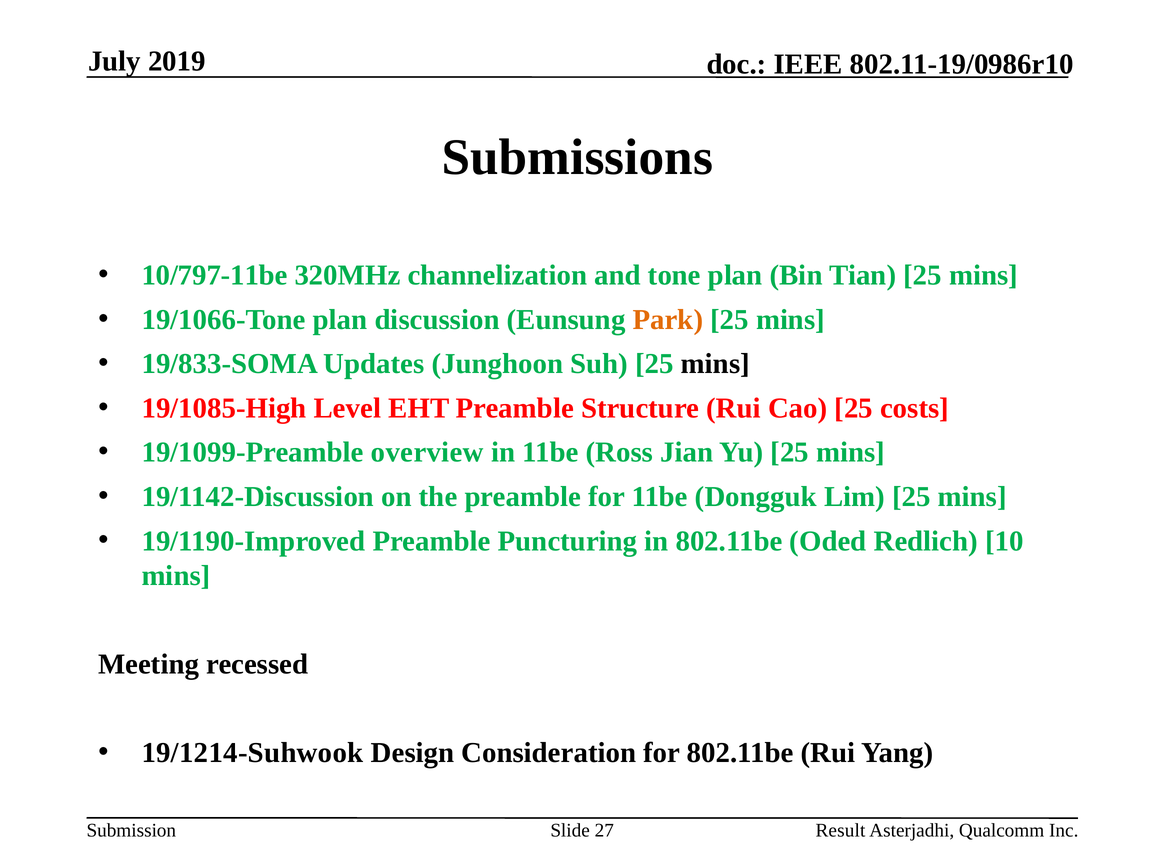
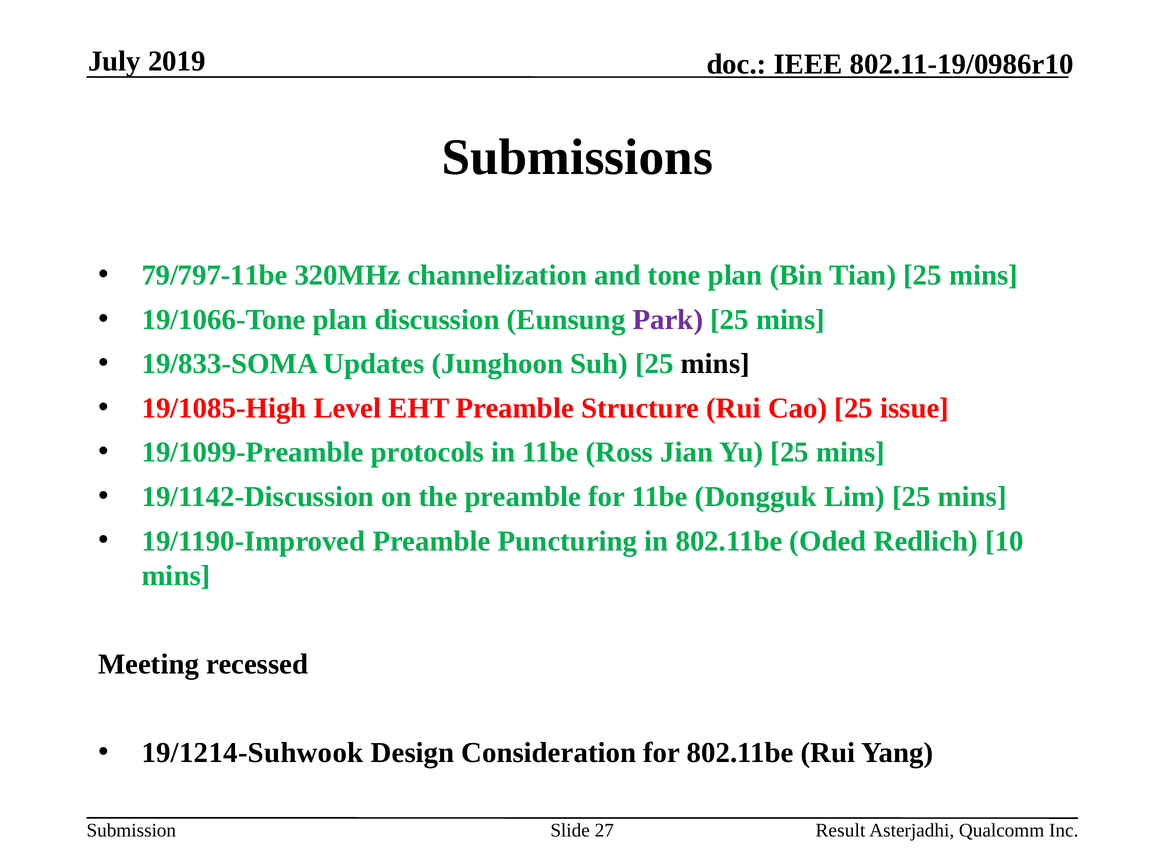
10/797-11be: 10/797-11be -> 79/797-11be (215, 275)
Park colour: orange -> purple (668, 320)
costs: costs -> issue (915, 408)
overview: overview -> protocols (427, 453)
